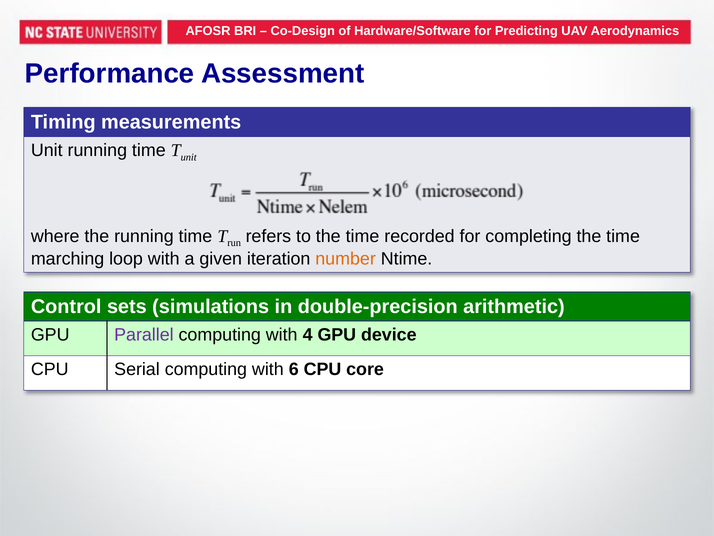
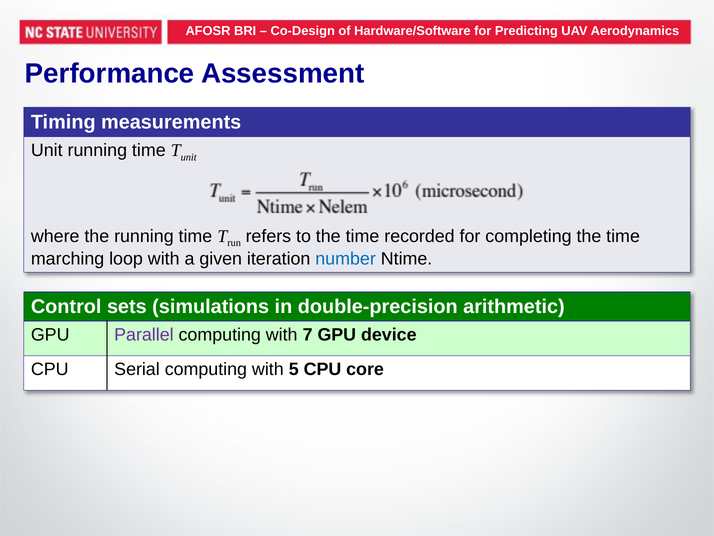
number colour: orange -> blue (346, 259)
4: 4 -> 7 (308, 335)
6: 6 -> 5 (294, 369)
